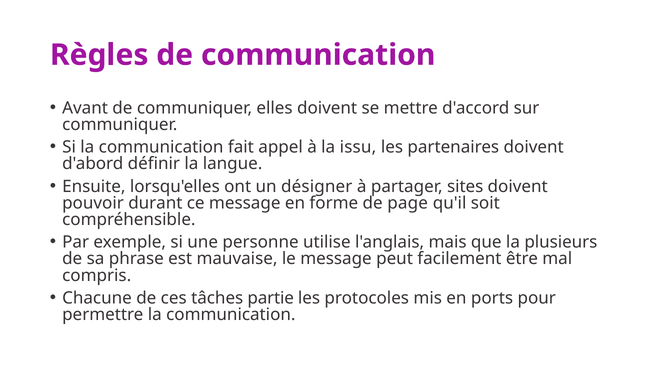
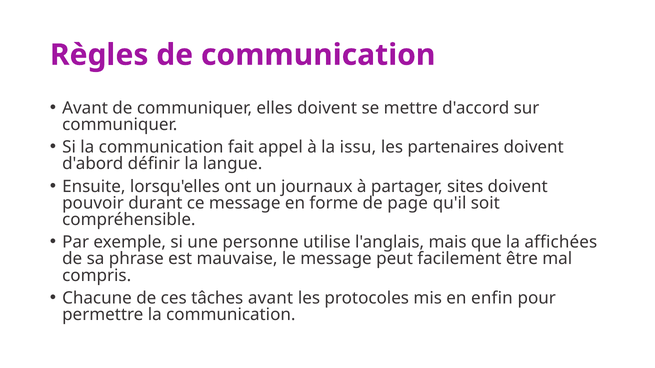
désigner: désigner -> journaux (317, 187)
plusieurs: plusieurs -> affichées (561, 243)
tâches partie: partie -> avant (271, 298)
ports: ports -> enfin (492, 298)
